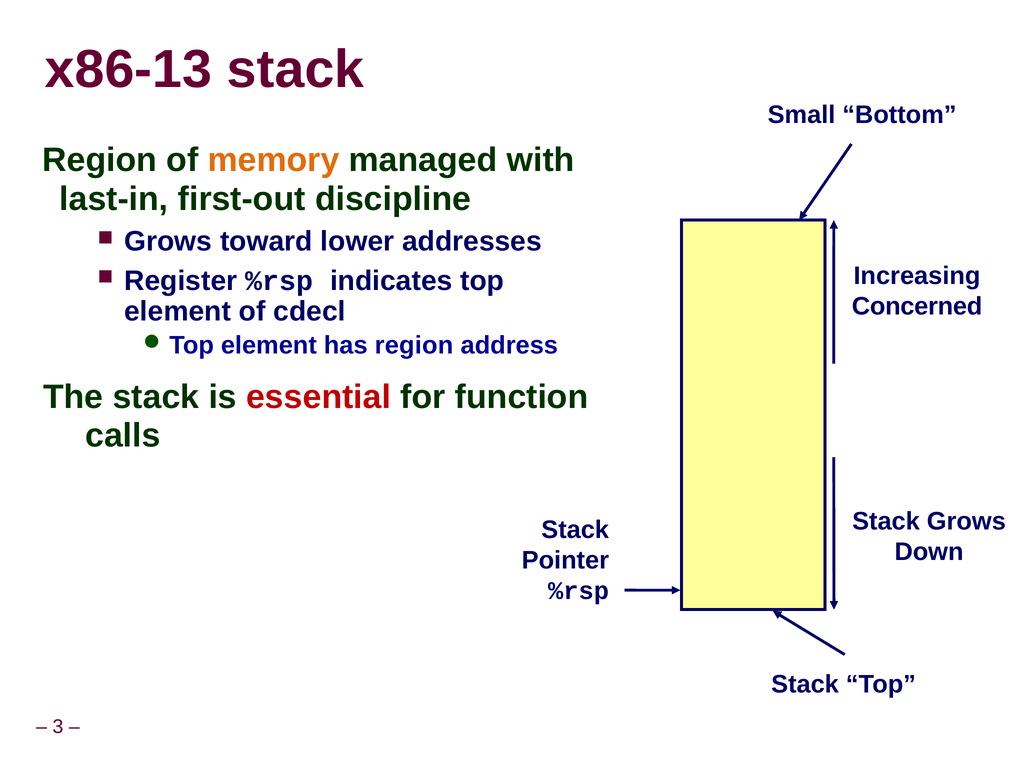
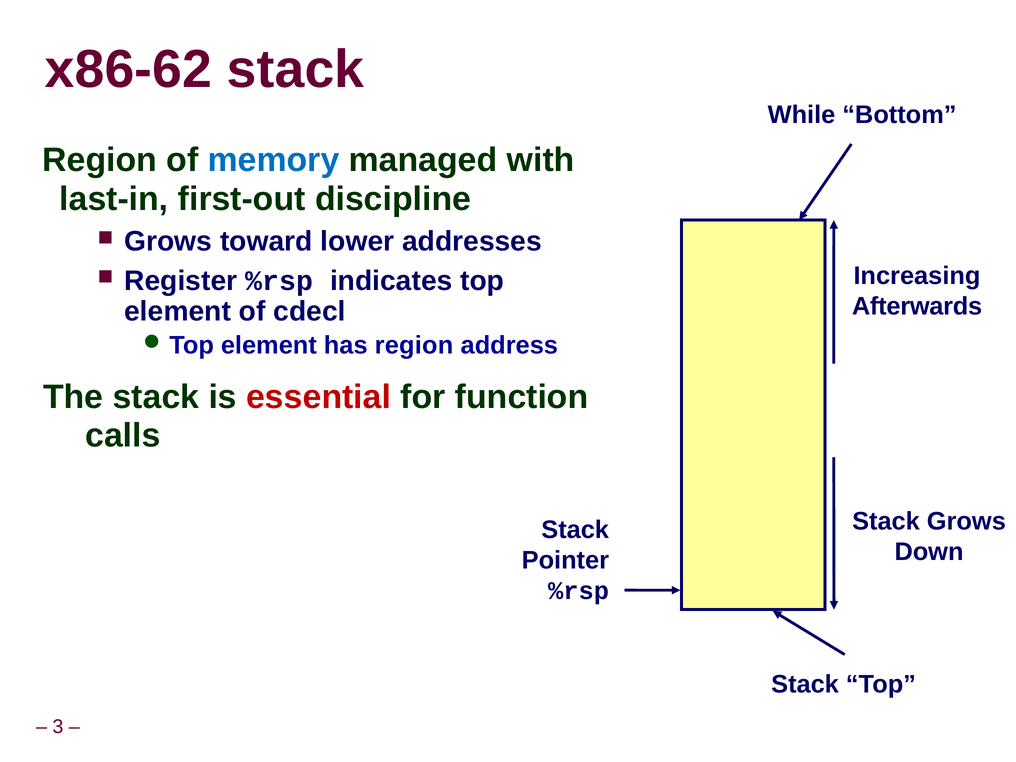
x86-13: x86-13 -> x86-62 (128, 70)
Small: Small -> While (801, 115)
memory colour: orange -> blue (273, 160)
Concerned: Concerned -> Afterwards (917, 306)
